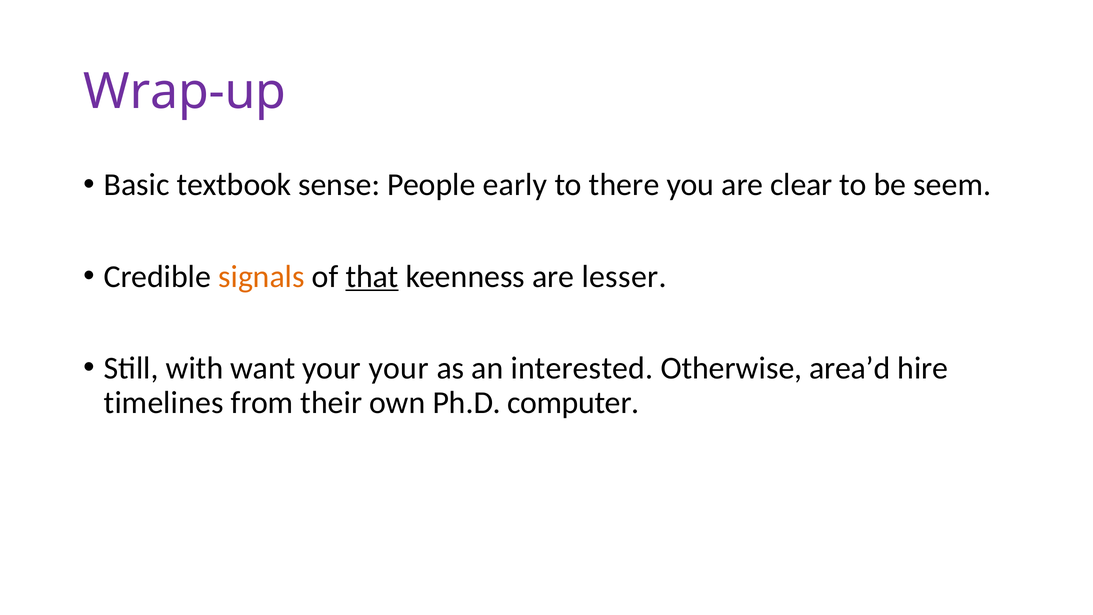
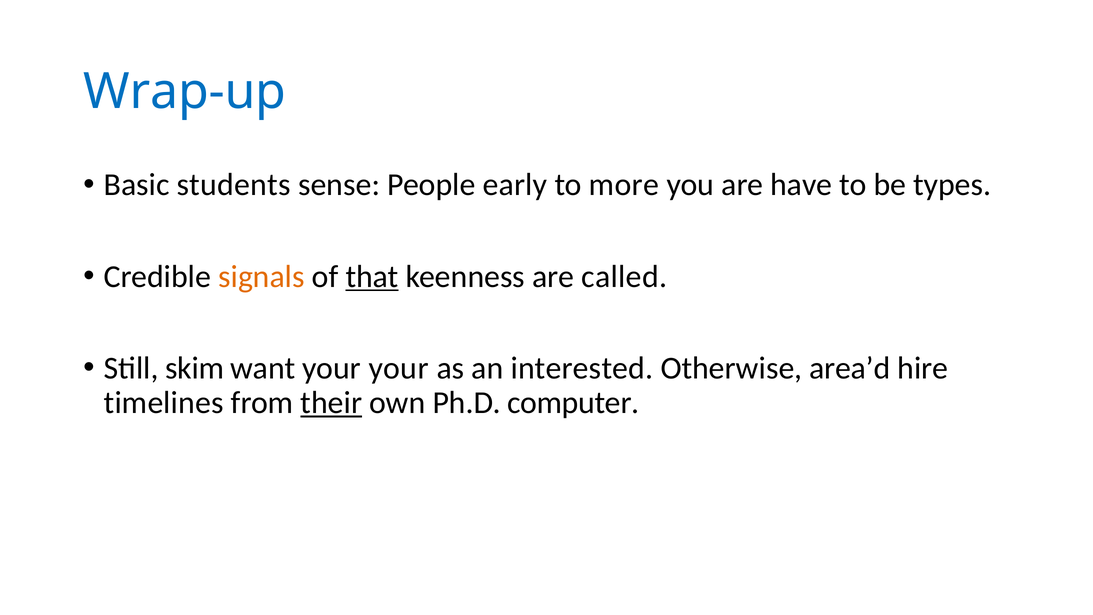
Wrap-up colour: purple -> blue (185, 92)
textbook: textbook -> students (234, 185)
there: there -> more (624, 185)
clear: clear -> have (801, 185)
seem: seem -> types (952, 185)
lesser: lesser -> called (624, 276)
with: with -> skim (195, 368)
their underline: none -> present (331, 403)
